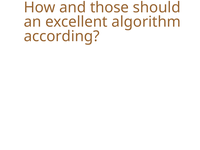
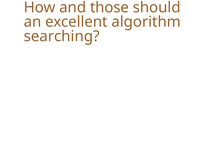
according: according -> searching (62, 36)
